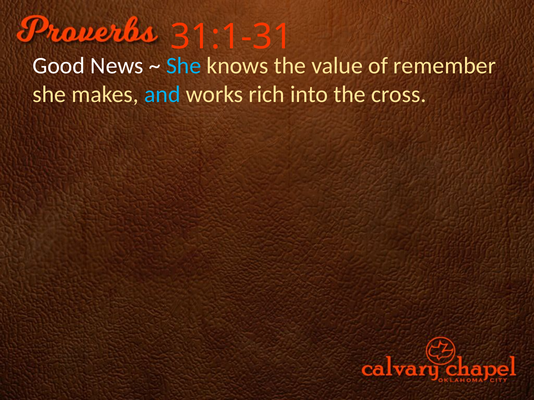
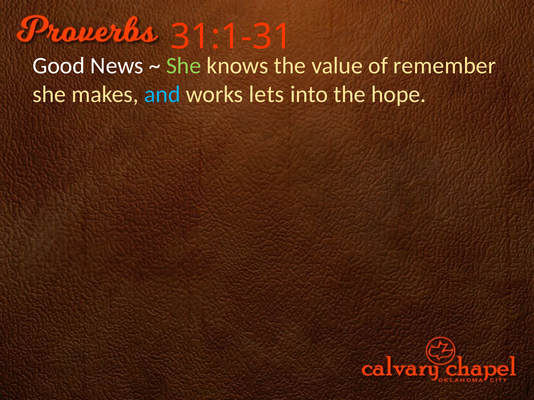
She colour: light blue -> light green (184, 66)
rich: rich -> lets (267, 94)
cross: cross -> hope (399, 94)
